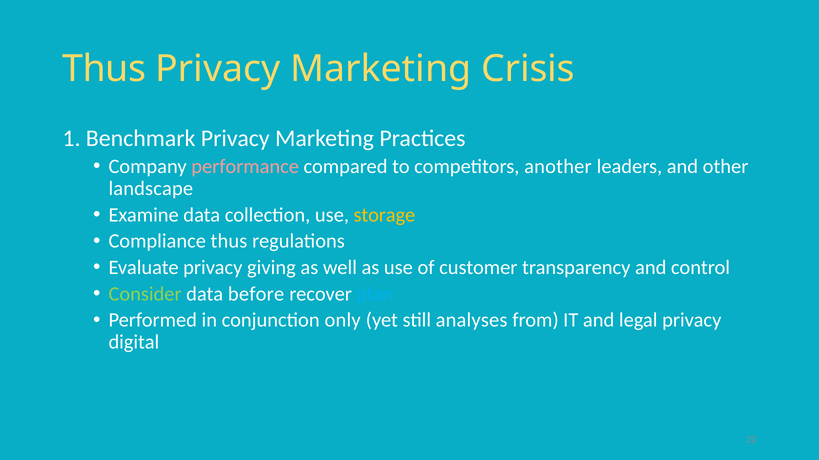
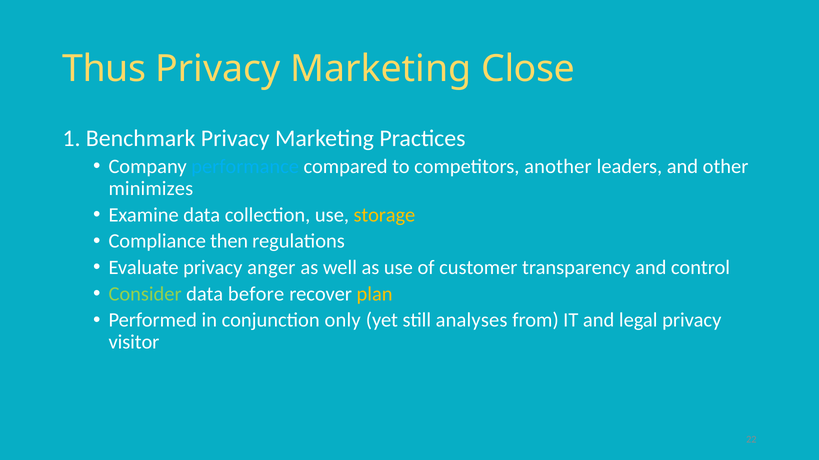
Crisis: Crisis -> Close (528, 69)
performance colour: pink -> light blue (245, 167)
landscape: landscape -> minimizes (151, 189)
Compliance thus: thus -> then (229, 242)
giving: giving -> anger (271, 268)
plan colour: light blue -> yellow (375, 294)
digital: digital -> visitor (134, 343)
